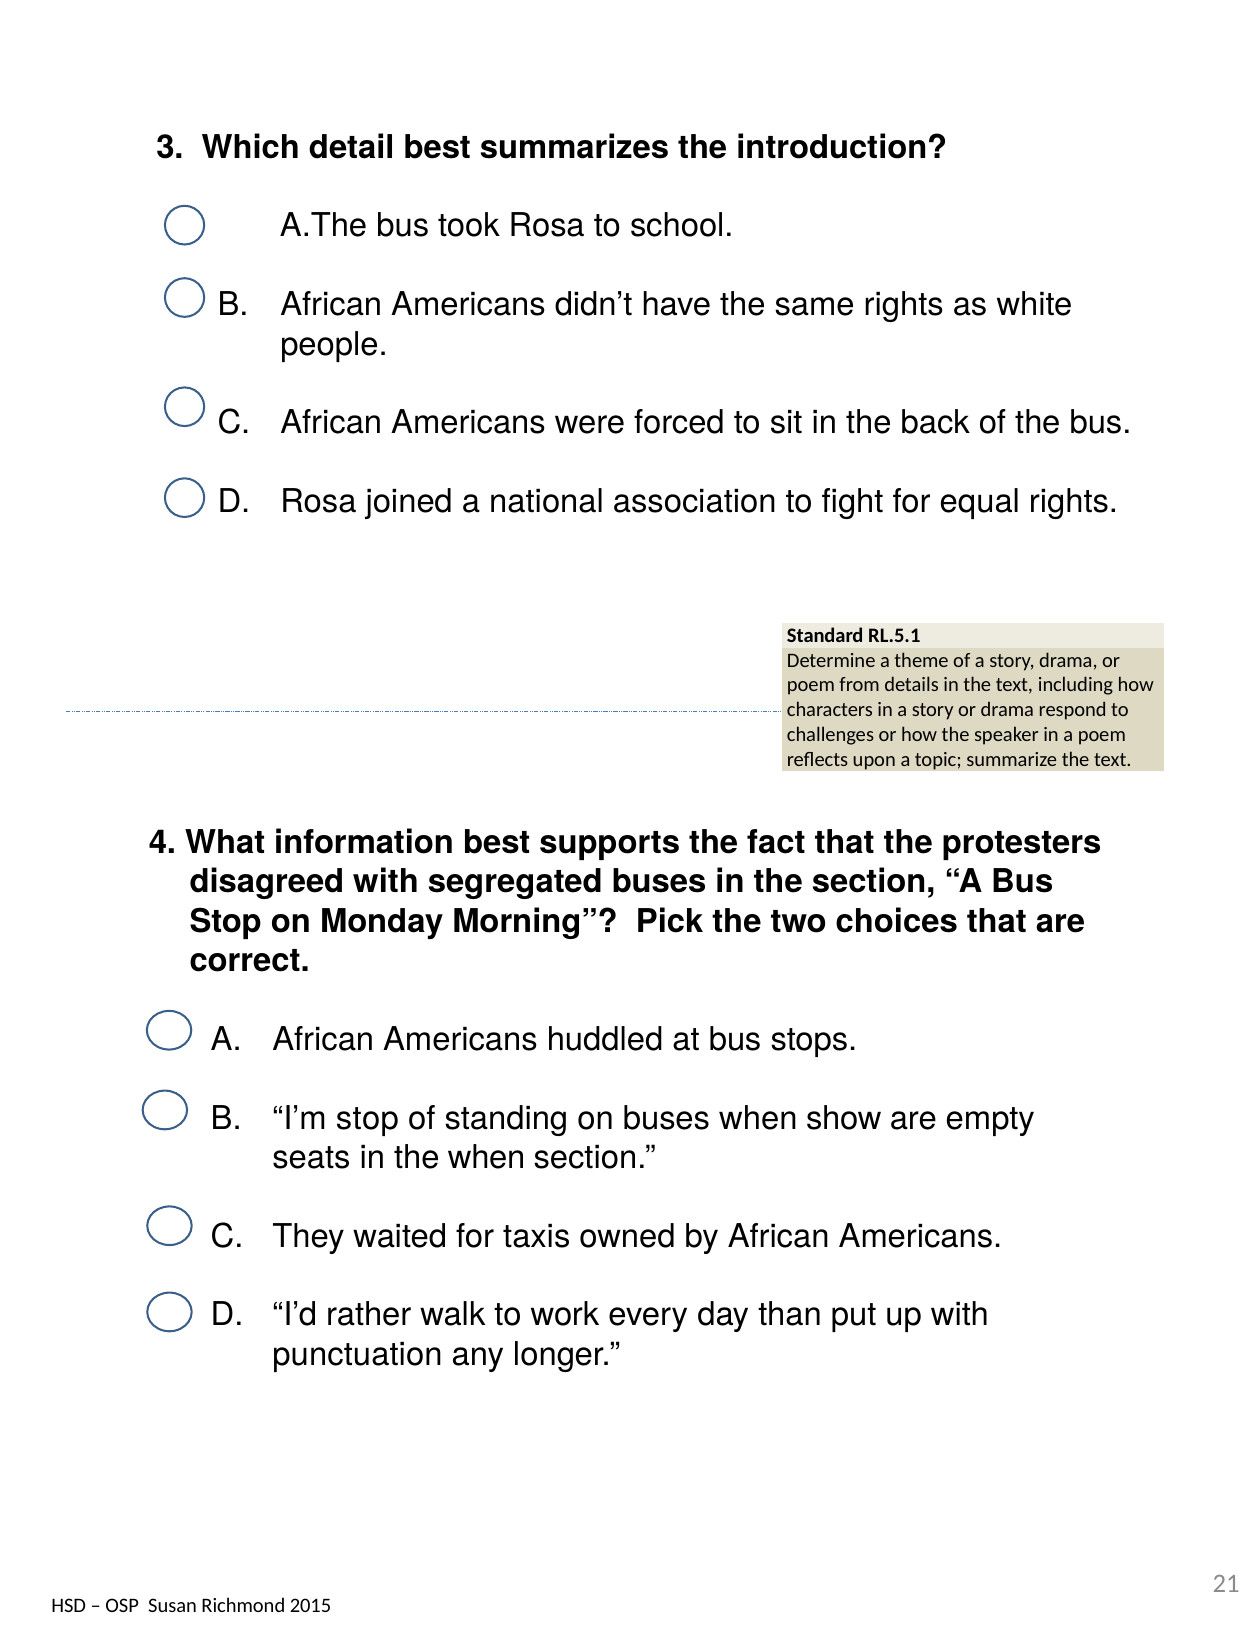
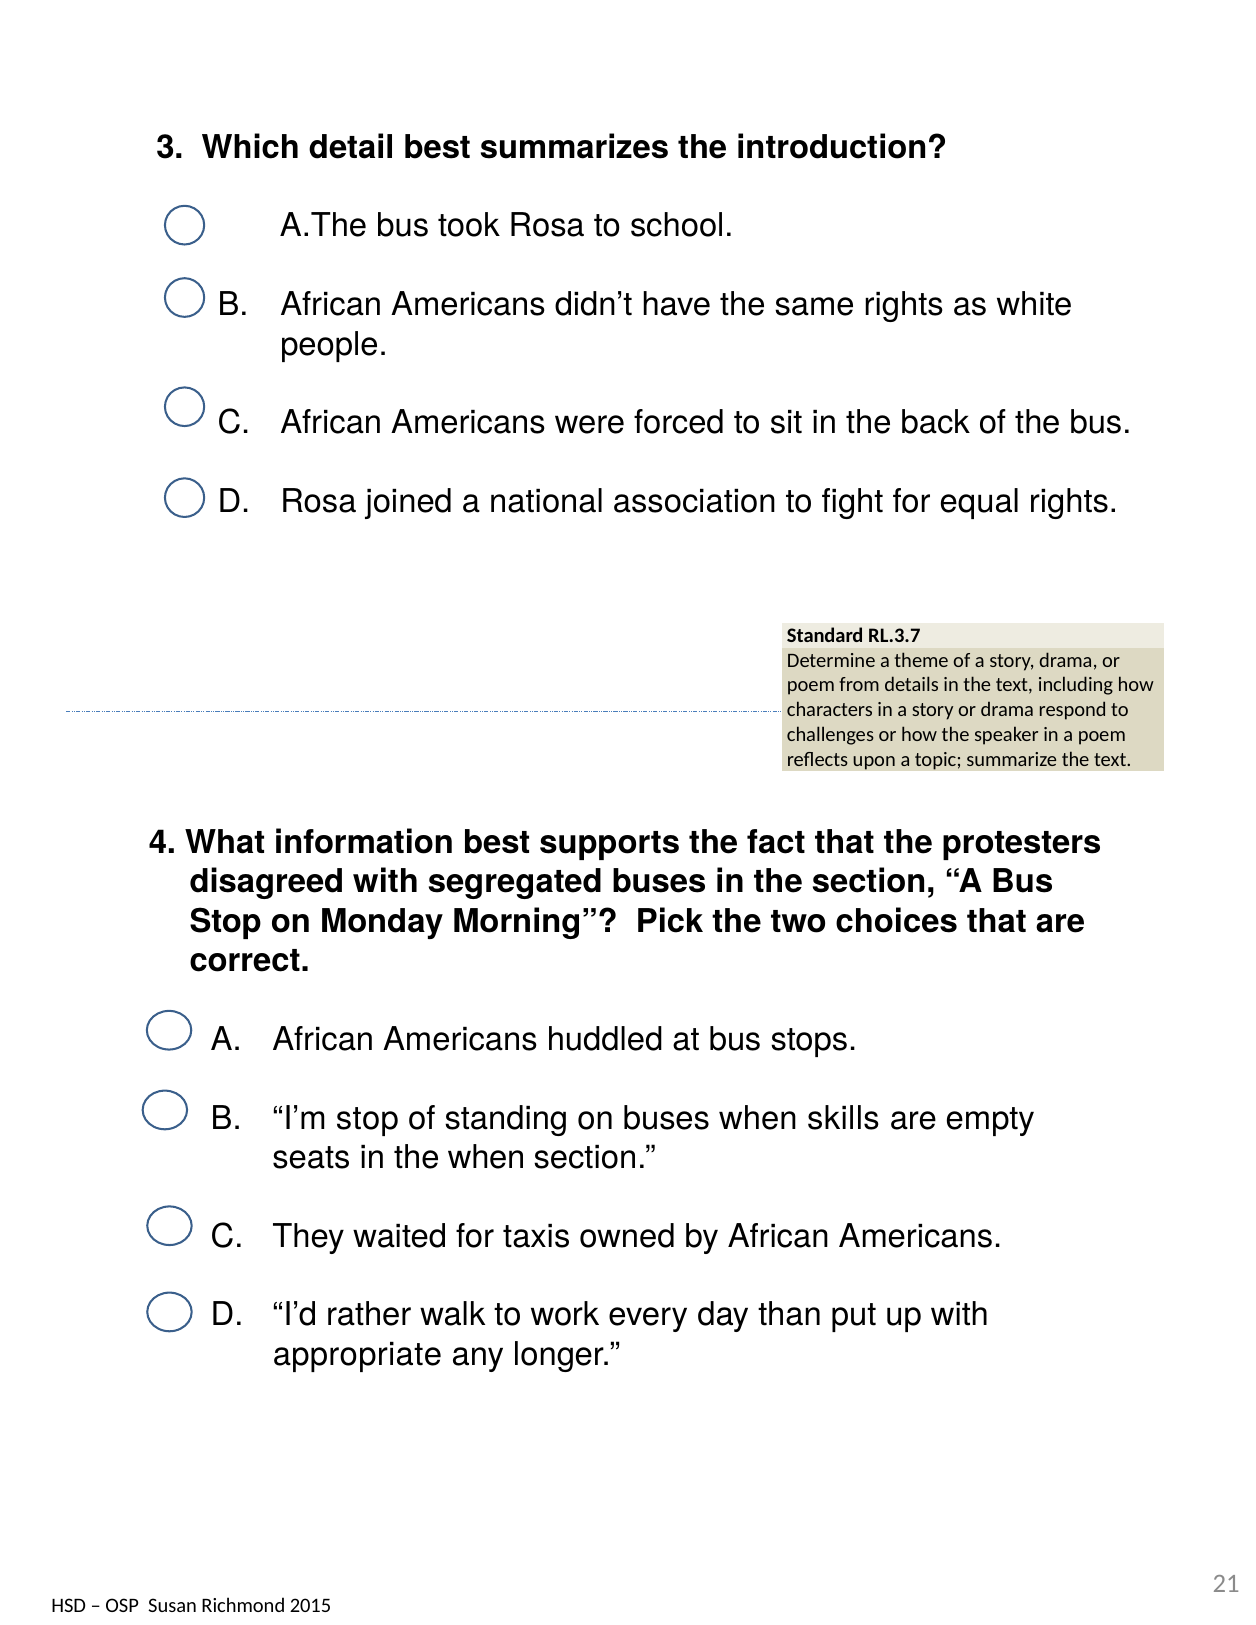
RL.5.1: RL.5.1 -> RL.3.7 (894, 636)
show: show -> skills (844, 1119)
punctuation: punctuation -> appropriate (357, 1355)
